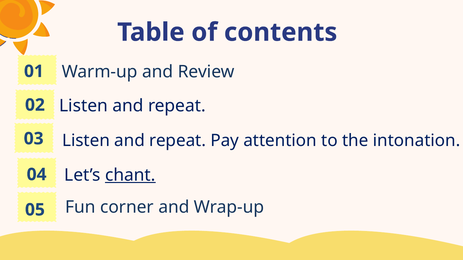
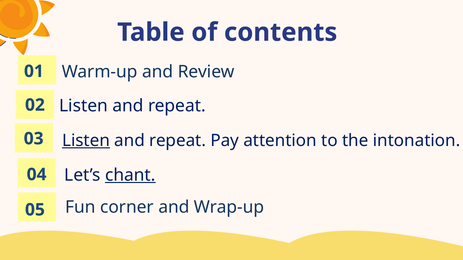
Listen underline: none -> present (86, 141)
